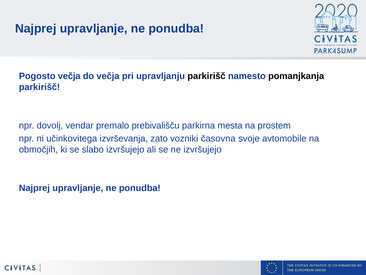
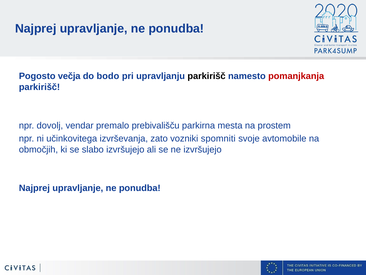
do večja: večja -> bodo (108, 76)
pomanjkanja colour: black -> red (296, 76)
časovna: časovna -> spomniti (218, 138)
